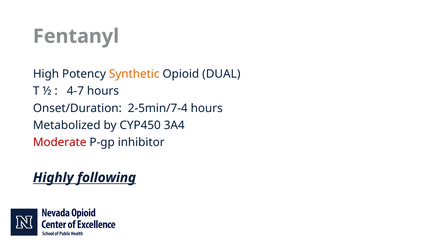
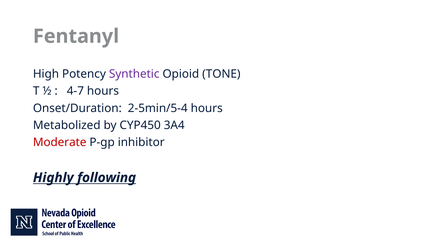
Synthetic colour: orange -> purple (134, 74)
DUAL: DUAL -> TONE (221, 74)
2-5min/7-4: 2-5min/7-4 -> 2-5min/5-4 (158, 108)
